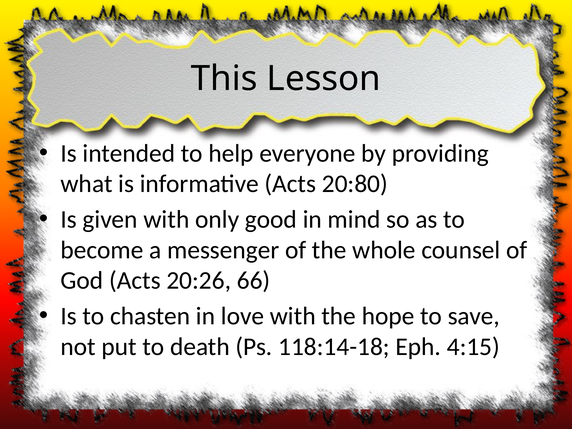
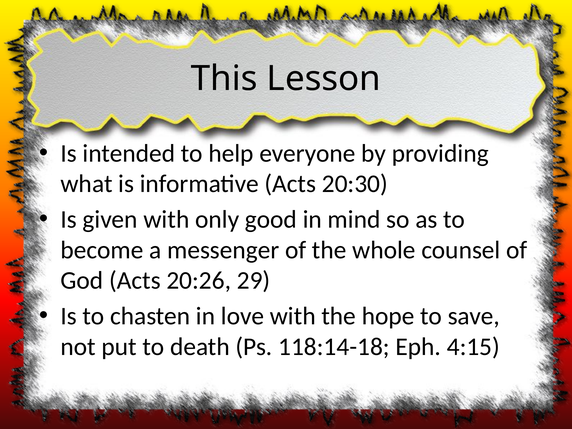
20:80: 20:80 -> 20:30 (355, 184)
66: 66 -> 29 (254, 281)
